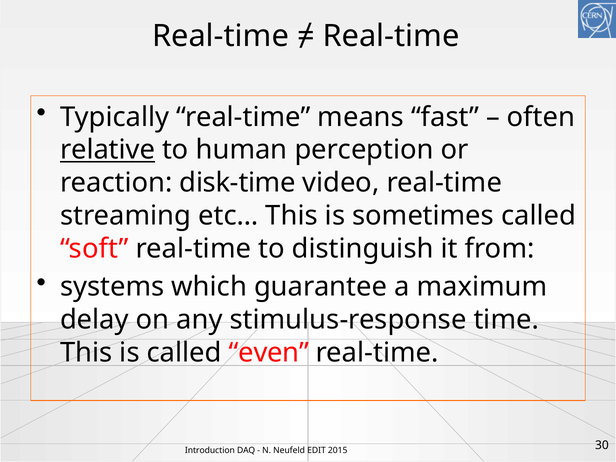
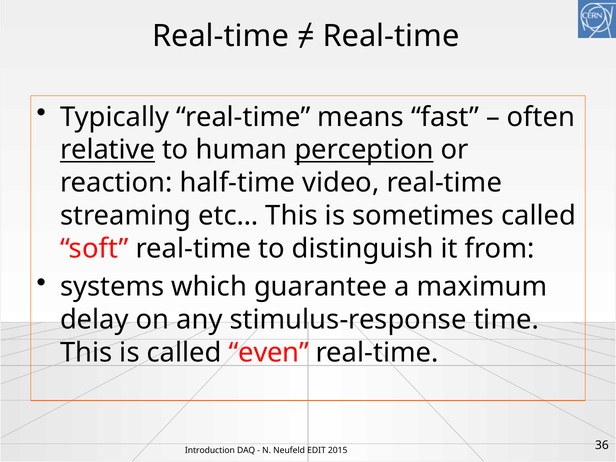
perception underline: none -> present (364, 150)
disk-time: disk-time -> half-time (237, 183)
30: 30 -> 36 (602, 445)
